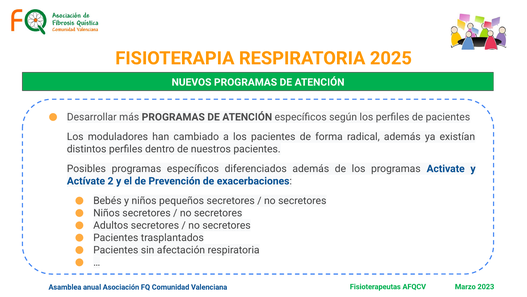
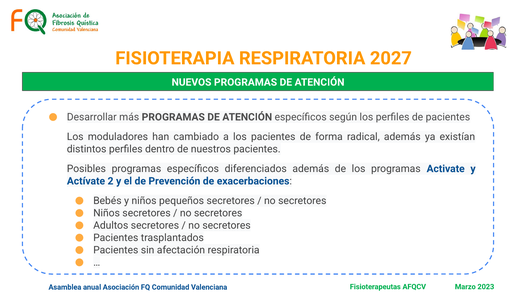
2025: 2025 -> 2027 (391, 58)
